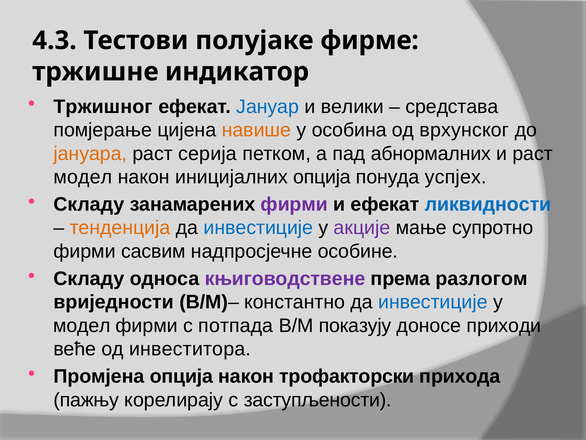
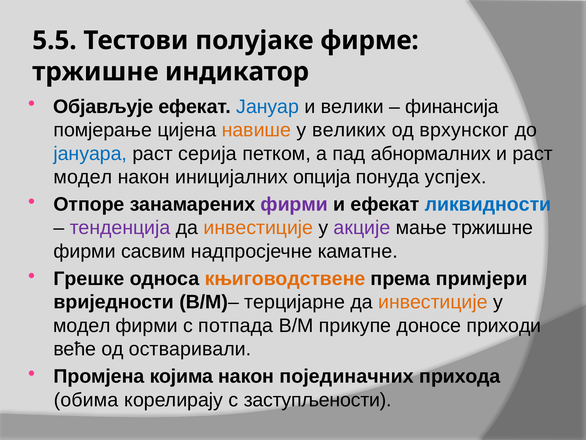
4.3: 4.3 -> 5.5 (54, 40)
Тржишног: Тржишног -> Објављује (103, 107)
средстава: средстава -> финансија (452, 107)
особина: особина -> великих (349, 130)
јануара colour: orange -> blue (90, 153)
Складу: Складу -> Отпоре (89, 204)
тенденција colour: orange -> purple (120, 228)
инвестиције colour: blue -> orange (258, 228)
мање супротно: супротно -> тржишне (493, 228)
особине: особине -> каматне (358, 251)
Складу: Складу -> Грешке (89, 278)
књиговодствене colour: purple -> orange (285, 278)
разлогом: разлогом -> примјери (482, 278)
константно: константно -> терцијарне (295, 302)
инвестиције colour: blue -> orange (433, 302)
показују: показују -> прикупе (355, 325)
инвеститора: инвеститора -> остваривали (190, 349)
Промјена опција: опција -> којима (181, 376)
трофакторски: трофакторски -> појединачних (347, 376)
пажњу: пажњу -> обима (86, 399)
